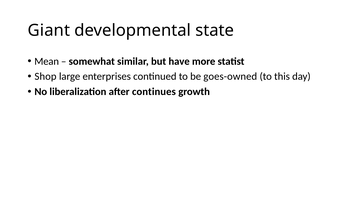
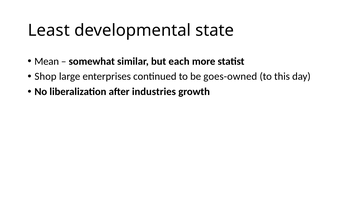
Giant: Giant -> Least (49, 30)
have: have -> each (179, 61)
continues: continues -> industries (154, 92)
